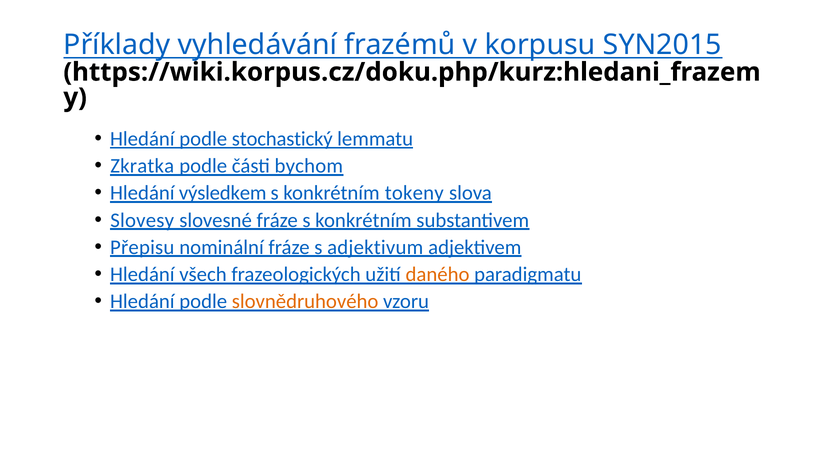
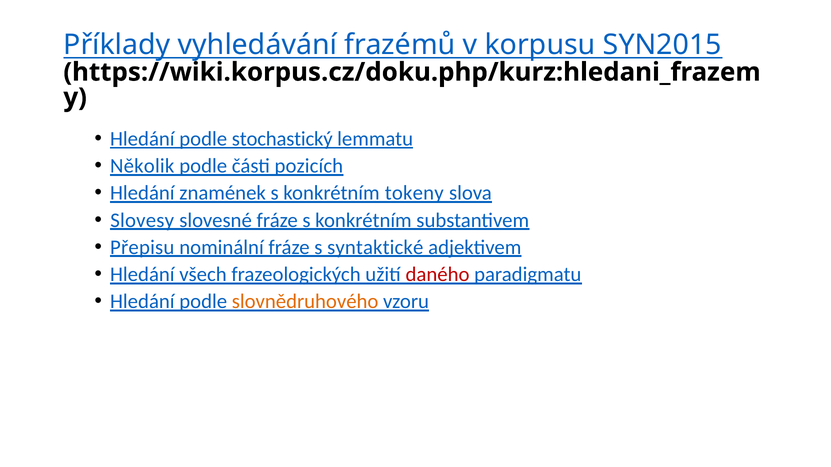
Zkratka: Zkratka -> Několik (142, 166)
bychom: bychom -> pozicích (309, 166)
výsledkem: výsledkem -> znamének (223, 193)
adjektivum: adjektivum -> syntaktické (375, 247)
daného colour: orange -> red (438, 275)
